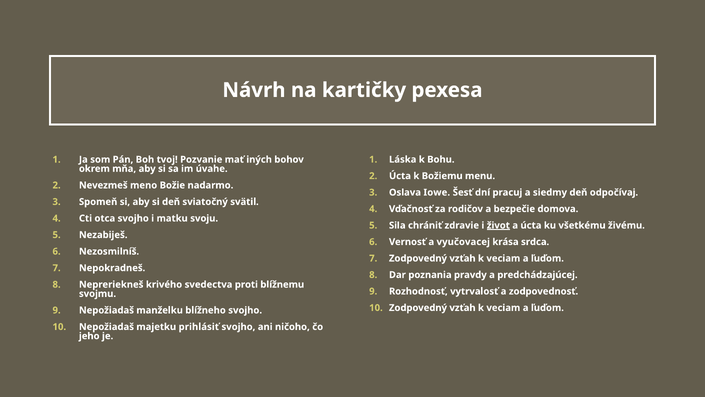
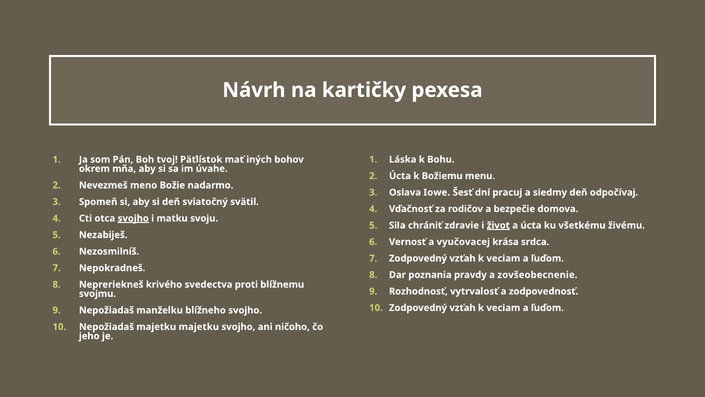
Pozvanie: Pozvanie -> Päťlístok (201, 159)
svojho underline: none -> present (133, 218)
predchádzajúcej: predchádzajúcej -> zovšeobecnenie (537, 275)
majetku prihlásiť: prihlásiť -> majetku (199, 326)
